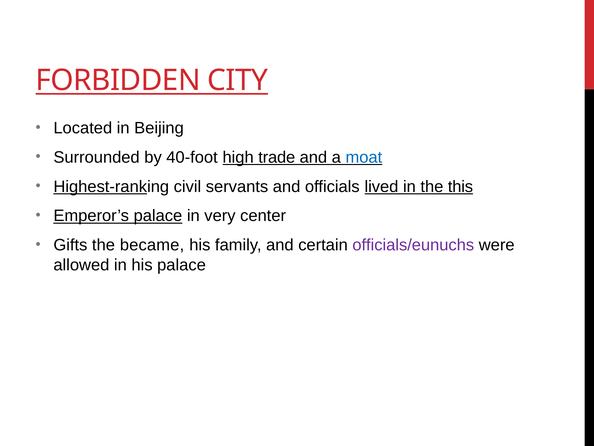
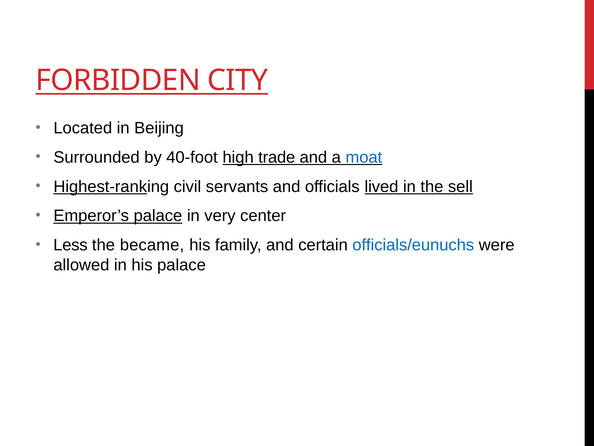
this: this -> sell (460, 186)
Gifts: Gifts -> Less (70, 245)
officials/eunuchs colour: purple -> blue (413, 245)
